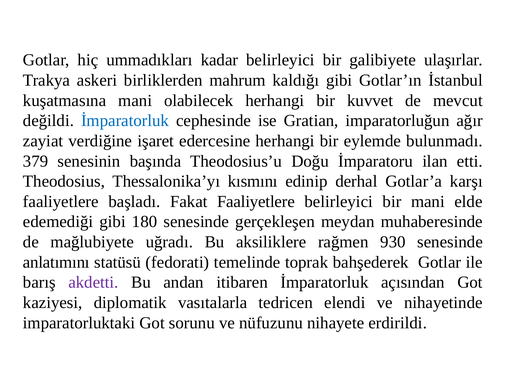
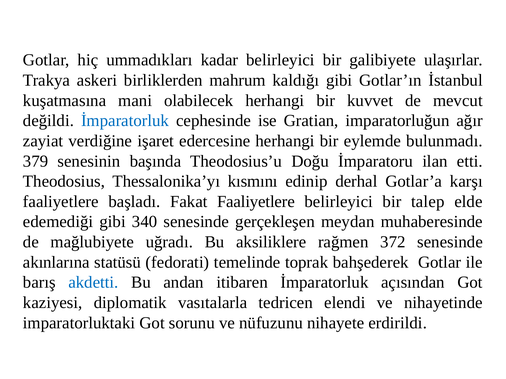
bir mani: mani -> talep (428, 202)
180: 180 -> 340 (145, 222)
930: 930 -> 372 (393, 242)
anlatımını: anlatımını -> akınlarına (56, 263)
akdetti colour: purple -> blue (93, 283)
